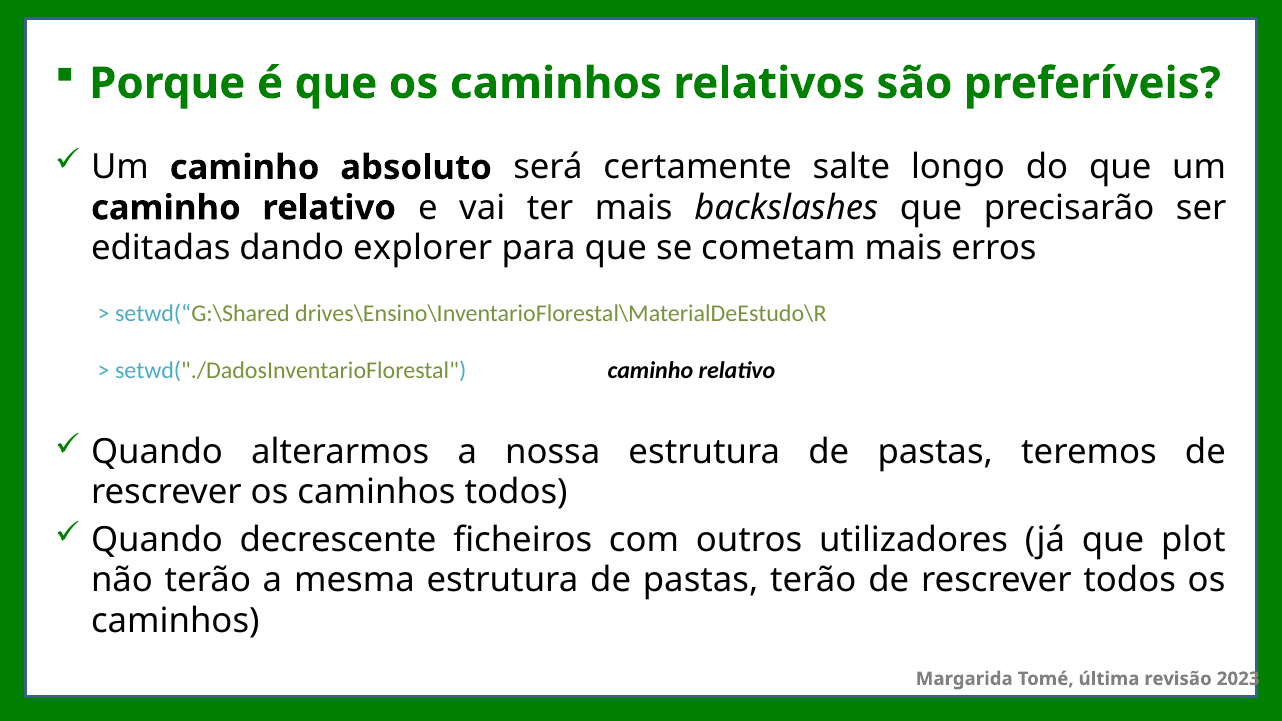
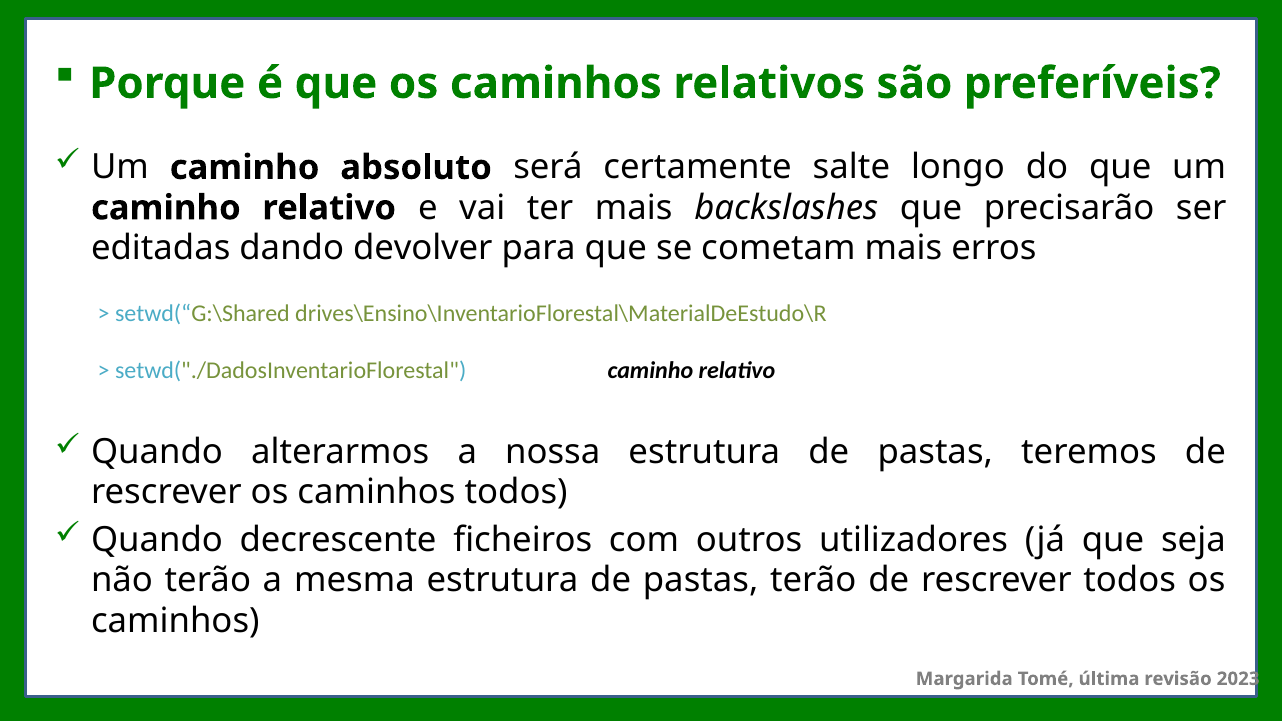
explorer: explorer -> devolver (423, 248)
plot: plot -> seja (1193, 540)
